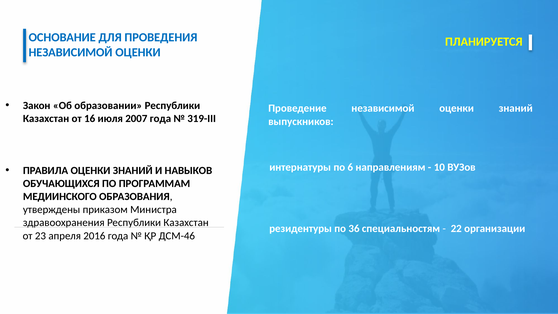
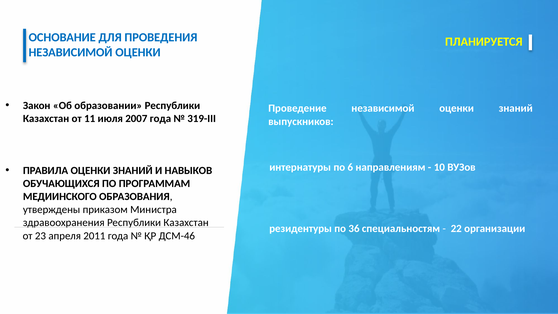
16: 16 -> 11 (90, 118)
2016: 2016 -> 2011 (94, 236)
